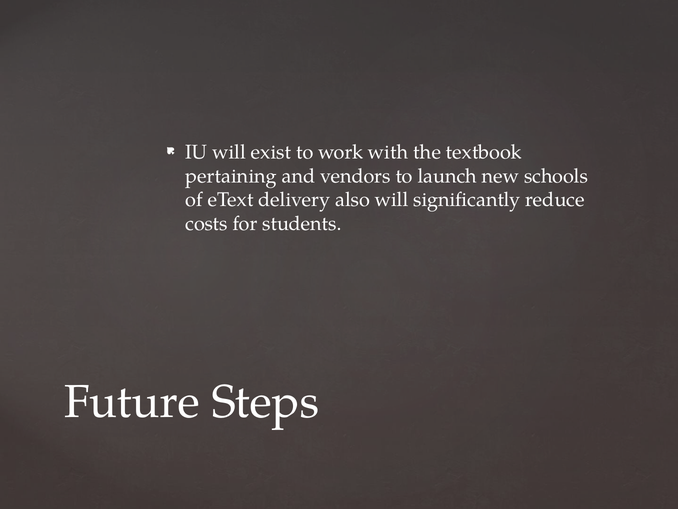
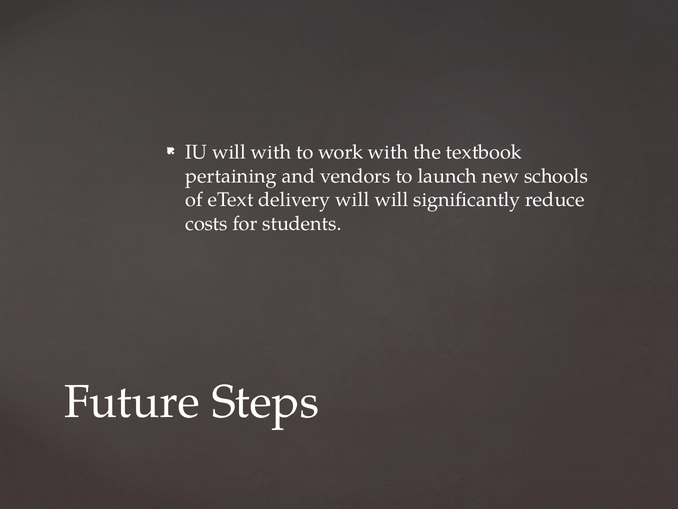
will exist: exist -> with (271, 152)
delivery also: also -> will (352, 200)
